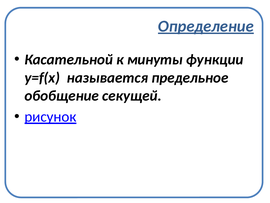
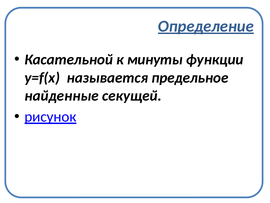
обобщение: обобщение -> найденные (62, 95)
